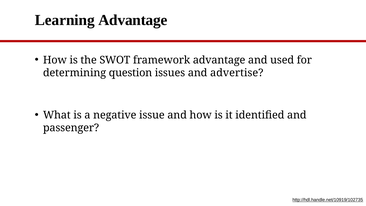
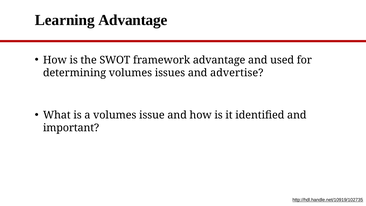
determining question: question -> volumes (130, 73)
a negative: negative -> volumes (115, 115)
passenger: passenger -> important (71, 128)
